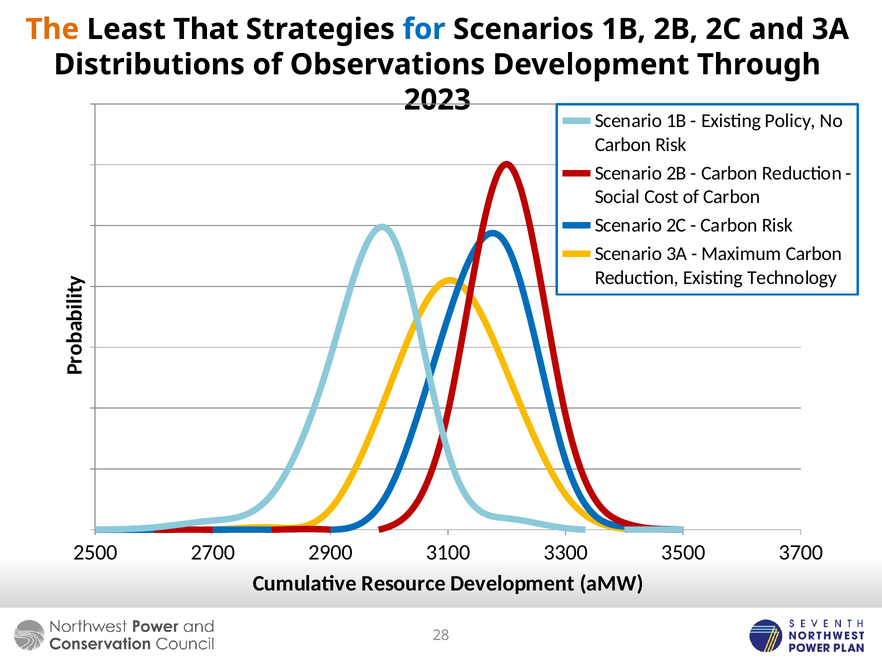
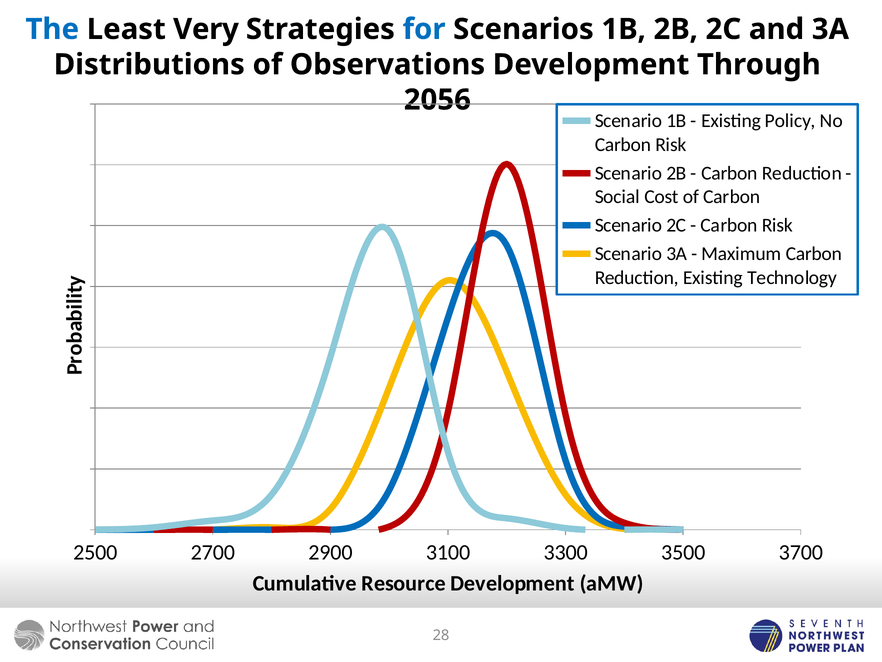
The colour: orange -> blue (52, 29)
That: That -> Very (206, 29)
2023: 2023 -> 2056 (437, 100)
